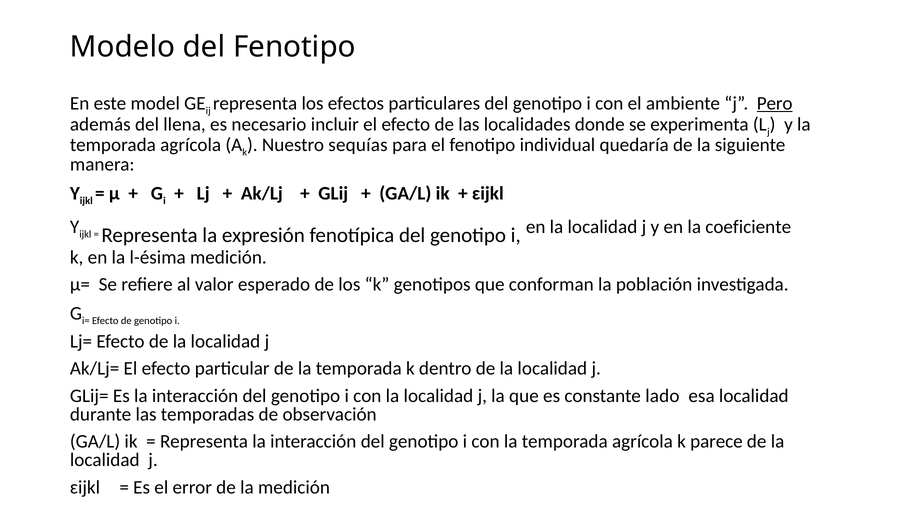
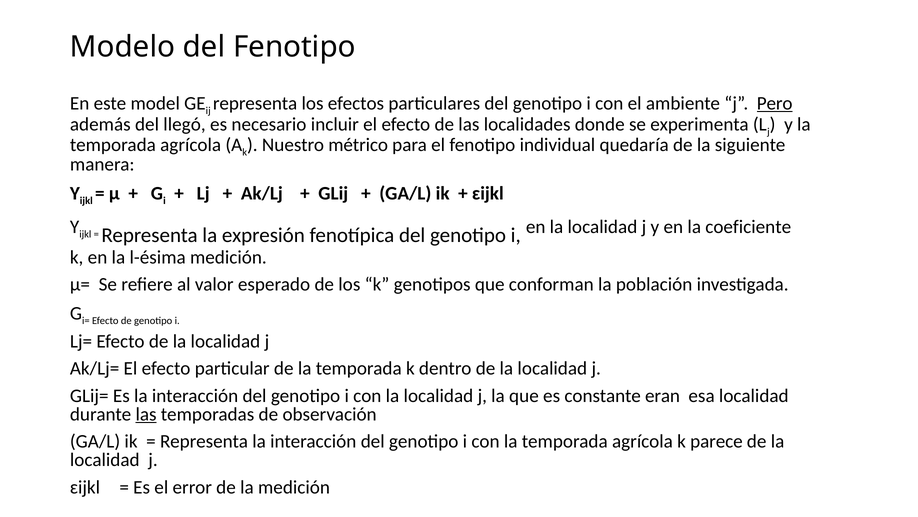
llena: llena -> llegó (185, 124)
sequías: sequías -> métrico (358, 145)
lado: lado -> eran (663, 395)
las underline: none -> present (146, 414)
